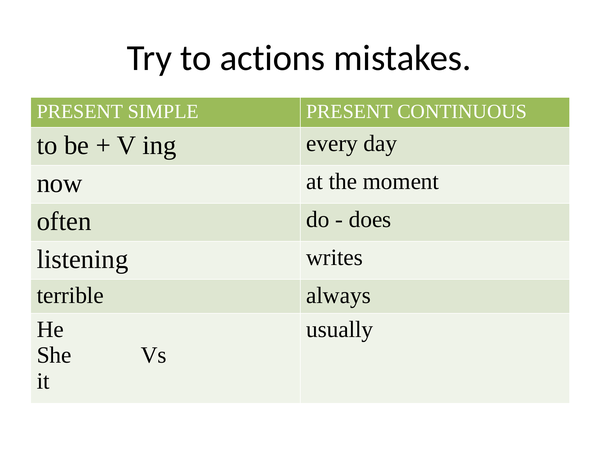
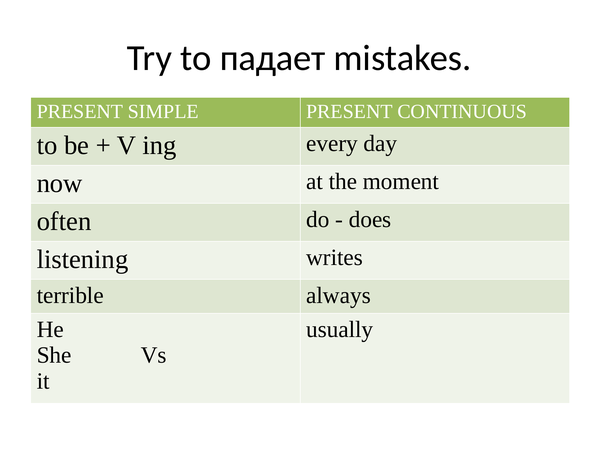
actions: actions -> падает (273, 58)
